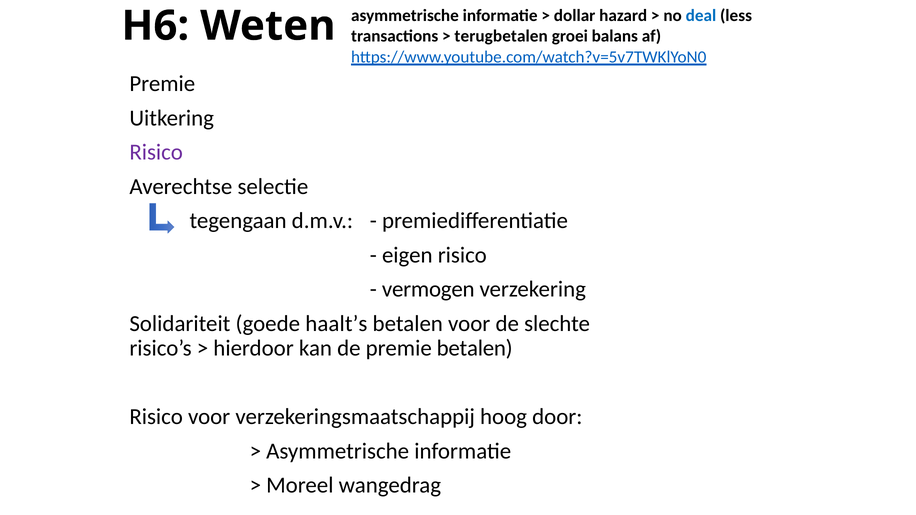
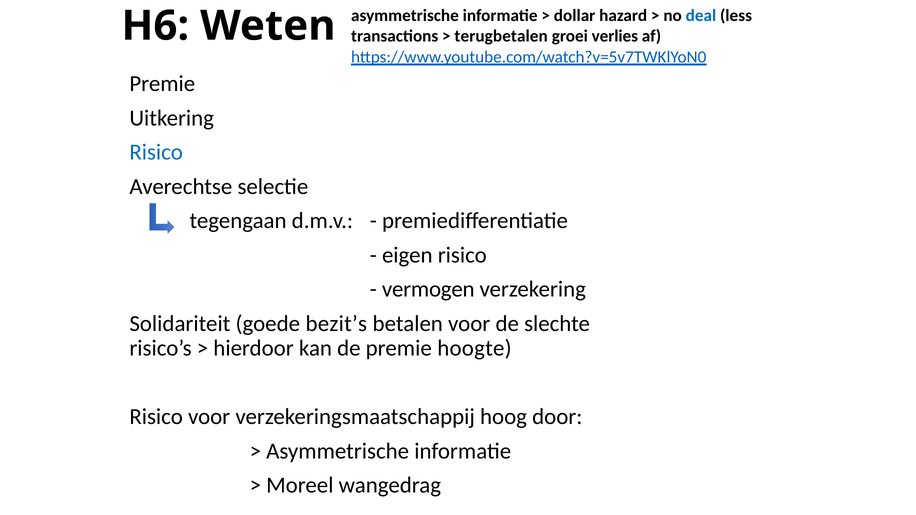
balans: balans -> verlies (615, 36)
Risico colour: purple -> blue (156, 152)
haalt’s: haalt’s -> bezit’s (336, 324)
premie betalen: betalen -> hoogte (474, 349)
